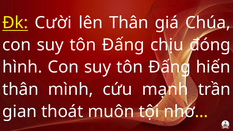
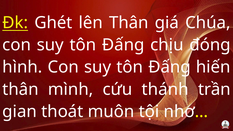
Cười: Cười -> Ghét (53, 23)
mạnh: mạnh -> thánh (165, 89)
